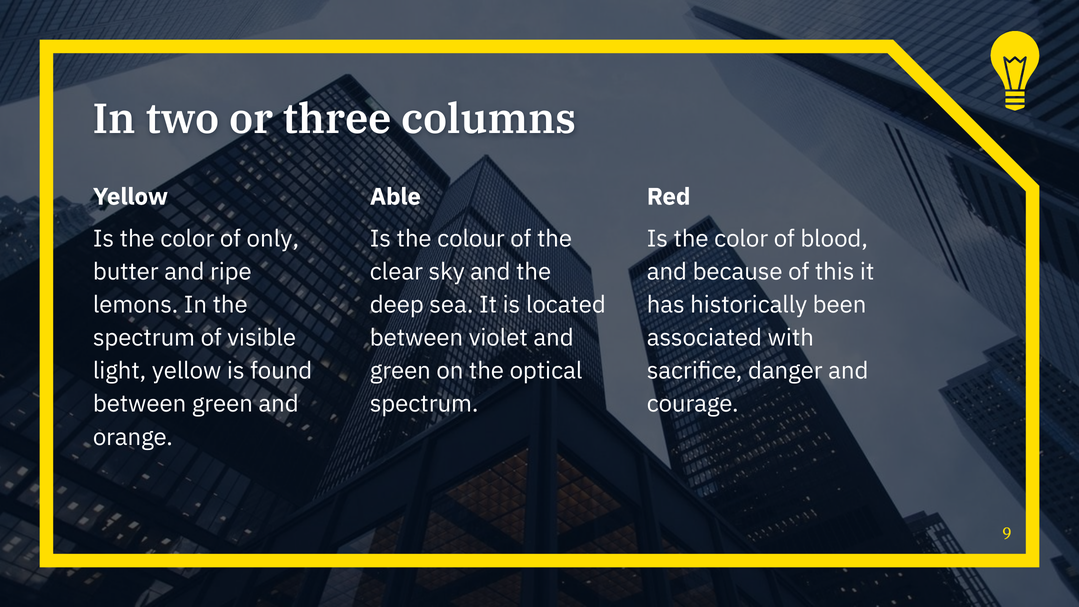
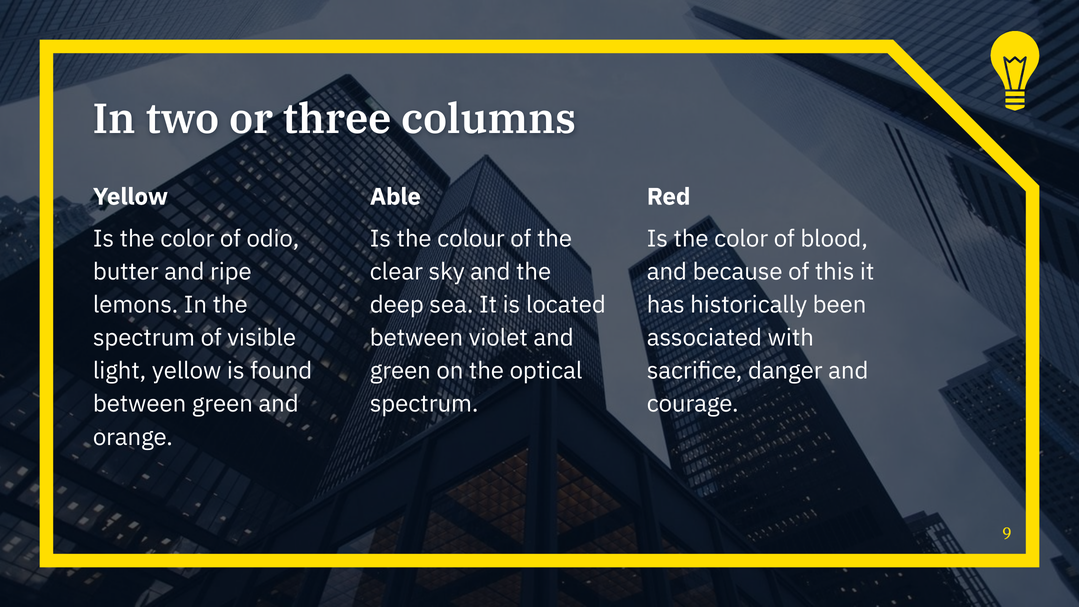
only: only -> odio (273, 239)
